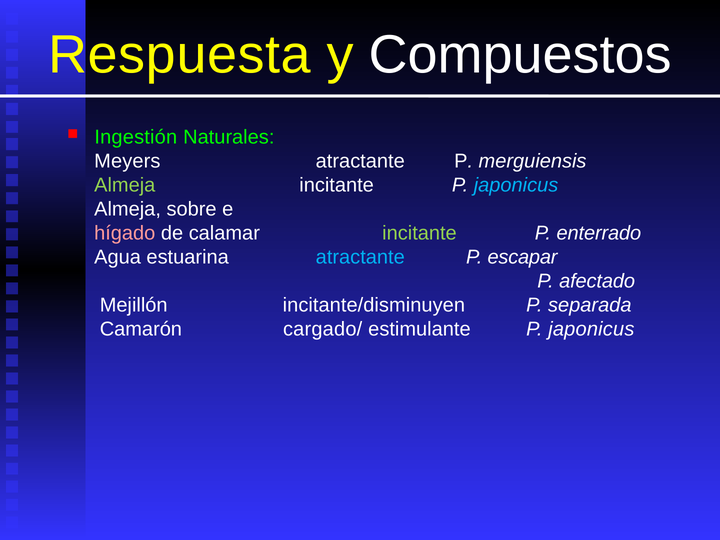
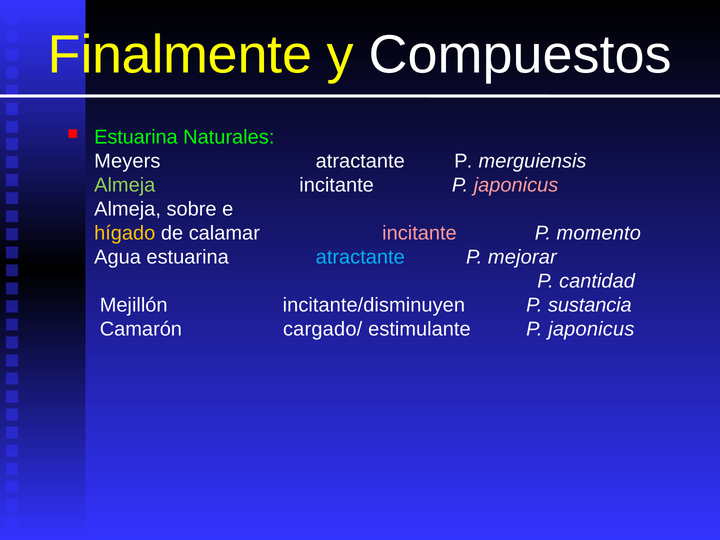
Respuesta: Respuesta -> Finalmente (180, 55)
Ingestión: Ingestión -> Estuarina (136, 137)
japonicus colour: light blue -> pink (516, 185)
hígado colour: pink -> yellow (125, 233)
incitante colour: light green -> pink (419, 233)
enterrado: enterrado -> momento (599, 233)
escapar: escapar -> mejorar (522, 257)
afectado: afectado -> cantidad (597, 281)
separada: separada -> sustancia (590, 305)
